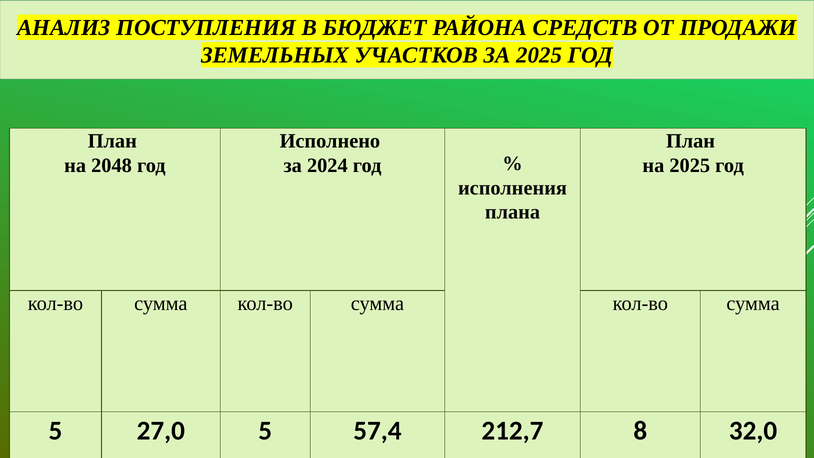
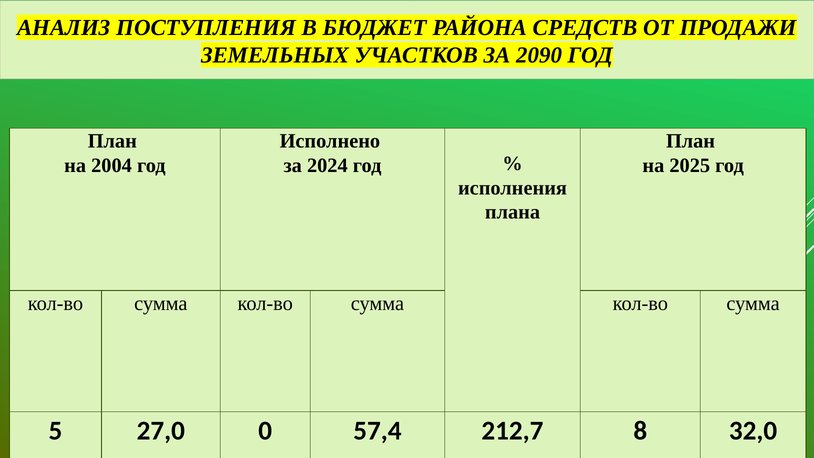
ЗА 2025: 2025 -> 2090 (539, 55)
2048: 2048 -> 2004 (112, 165)
27,0 5: 5 -> 0 (265, 431)
